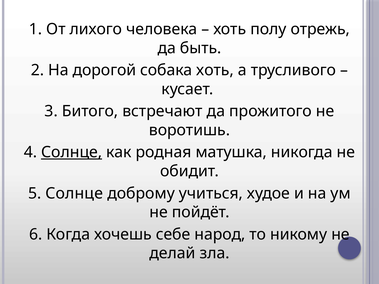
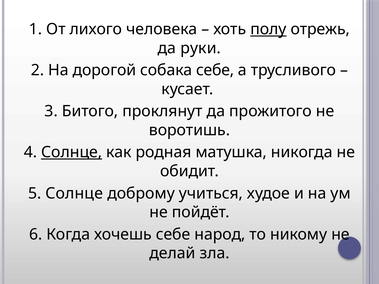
полу underline: none -> present (268, 29)
быть: быть -> руки (201, 48)
собака хоть: хоть -> себе (215, 70)
встречают: встречают -> проклянут (162, 111)
